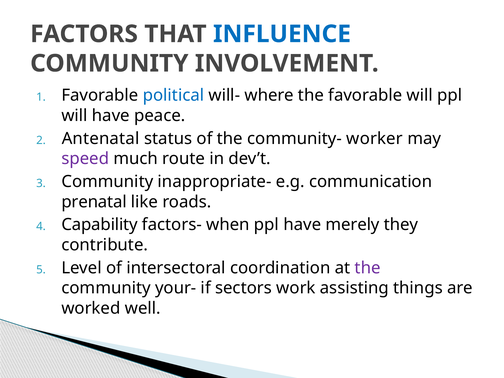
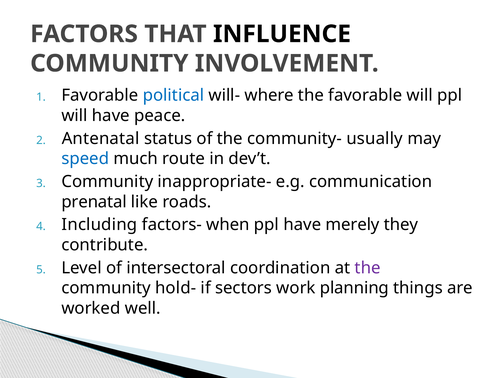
INFLUENCE colour: blue -> black (282, 34)
worker: worker -> usually (375, 139)
speed colour: purple -> blue (85, 159)
Capability: Capability -> Including (99, 225)
your-: your- -> hold- (176, 288)
assisting: assisting -> planning (354, 288)
